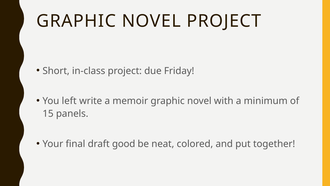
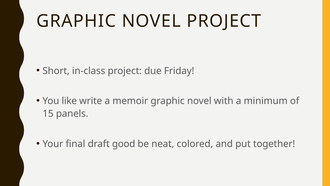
left: left -> like (69, 101)
